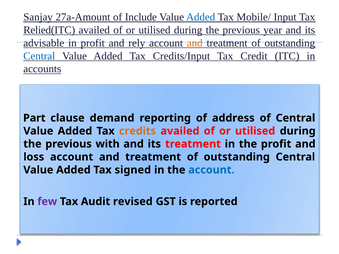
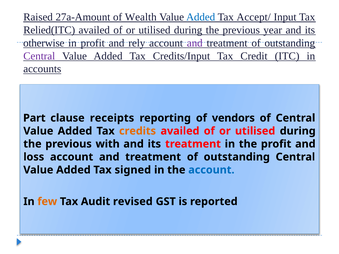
Sanjay: Sanjay -> Raised (38, 17)
Include: Include -> Wealth (141, 17)
Mobile/: Mobile/ -> Accept/ (254, 17)
advisable: advisable -> otherwise (44, 43)
and colour: orange -> purple (195, 43)
Central colour: blue -> purple (39, 56)
demand: demand -> receipts (112, 118)
address: address -> vendors (233, 118)
few colour: purple -> orange (47, 202)
